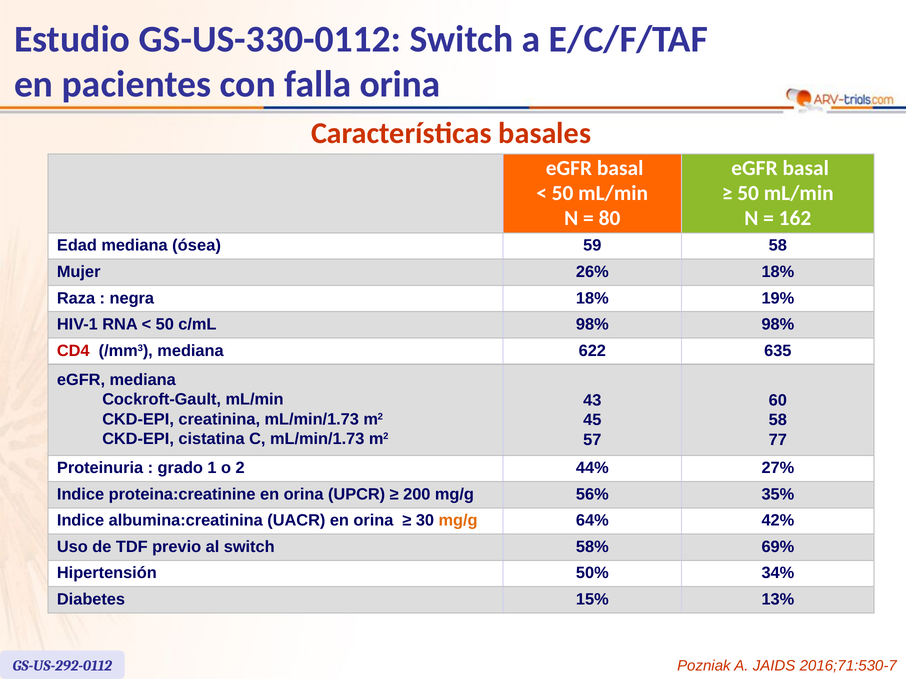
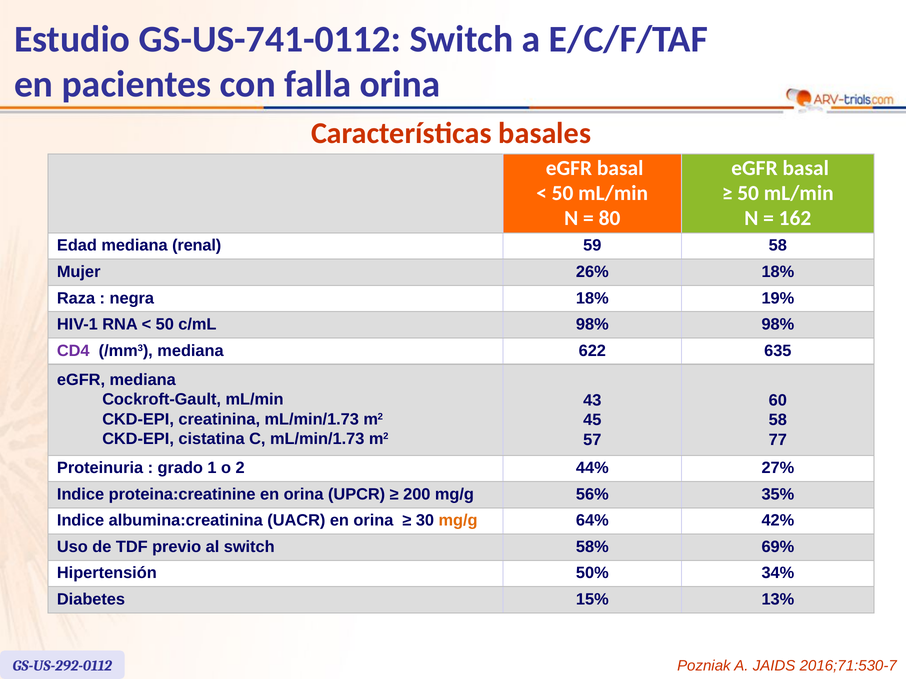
GS-US-330-0112: GS-US-330-0112 -> GS-US-741-0112 (270, 39)
ósea: ósea -> renal (197, 246)
CD4 colour: red -> purple (73, 351)
